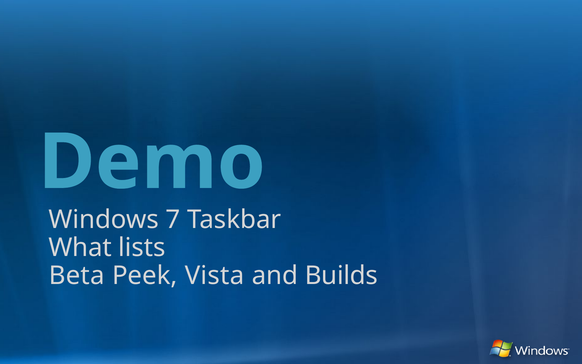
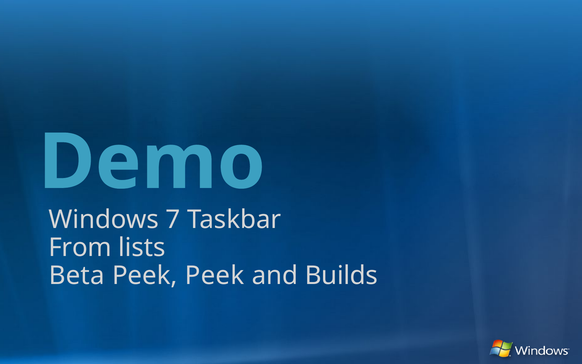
What: What -> From (80, 248)
Peek Vista: Vista -> Peek (214, 276)
